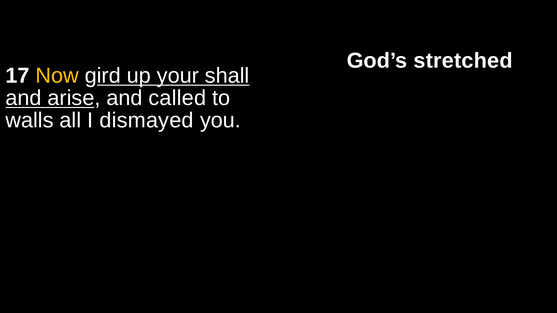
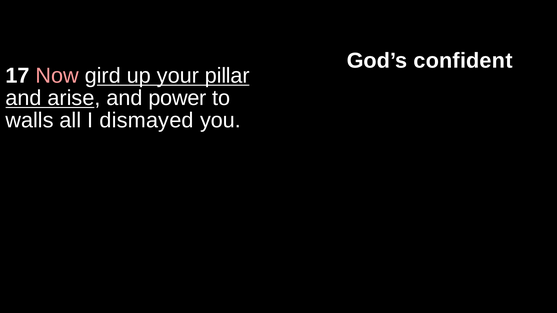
stretched: stretched -> confident (463, 61)
Now colour: yellow -> pink (57, 76)
shall: shall -> pillar (227, 76)
called: called -> power (177, 98)
